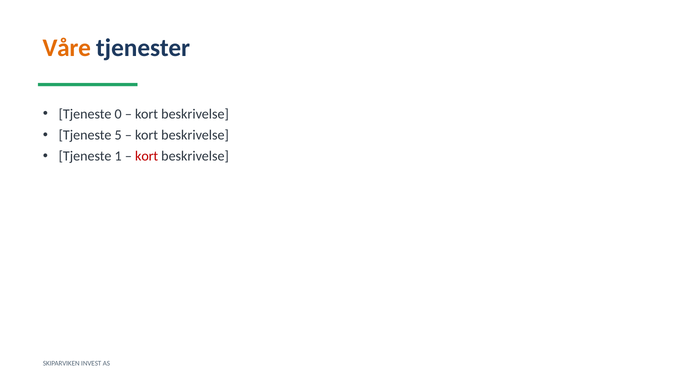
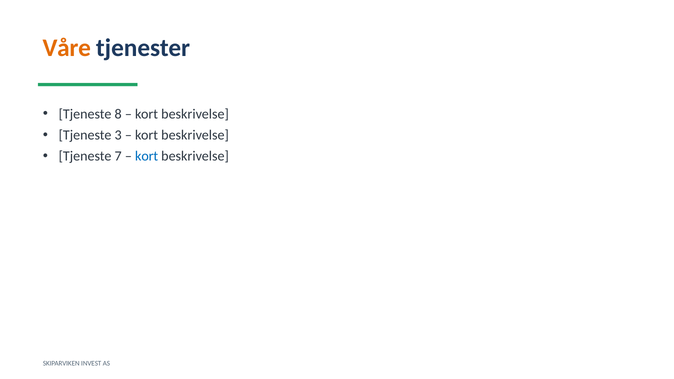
0: 0 -> 8 (118, 114)
5: 5 -> 3 (118, 135)
1: 1 -> 7 (118, 156)
kort colour: red -> blue (147, 156)
